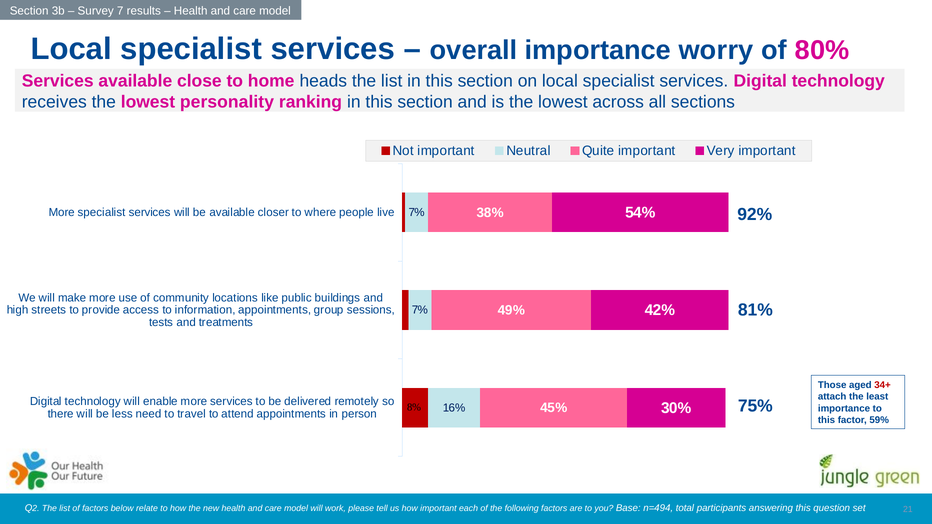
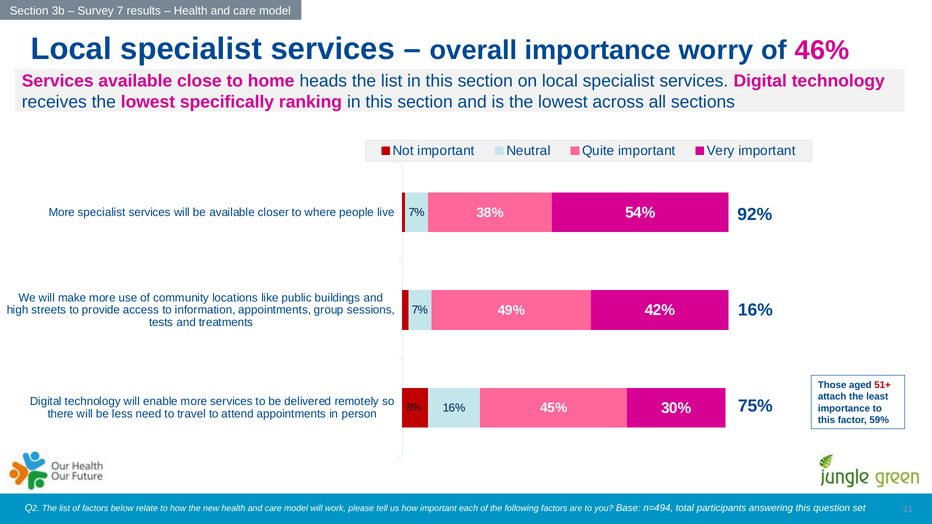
80%: 80% -> 46% (822, 50)
personality: personality -> specifically (227, 102)
81%: 81% -> 16% (755, 310)
34+: 34+ -> 51+ (883, 385)
